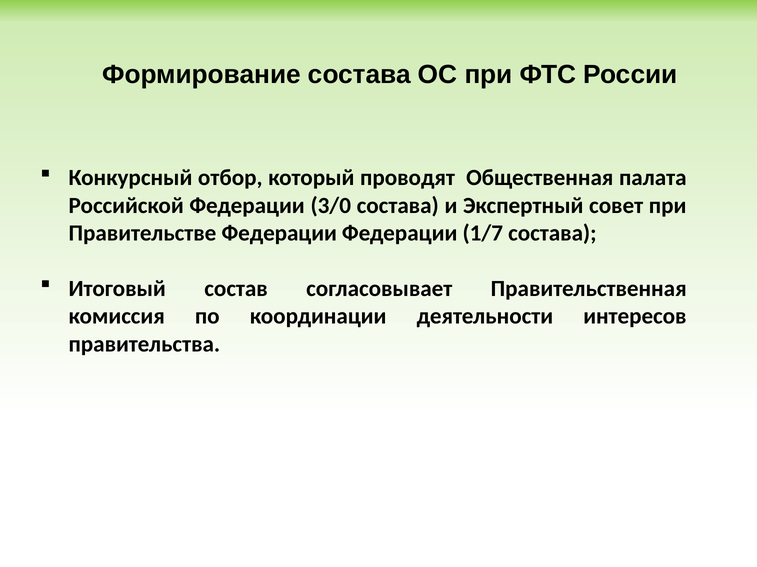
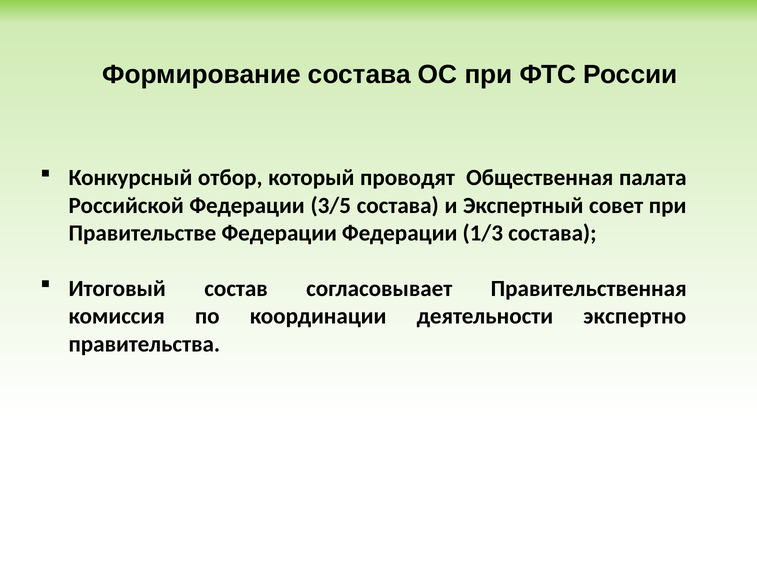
3/0: 3/0 -> 3/5 (331, 206)
1/7: 1/7 -> 1/3 (483, 233)
интересов: интересов -> экспертно (635, 317)
